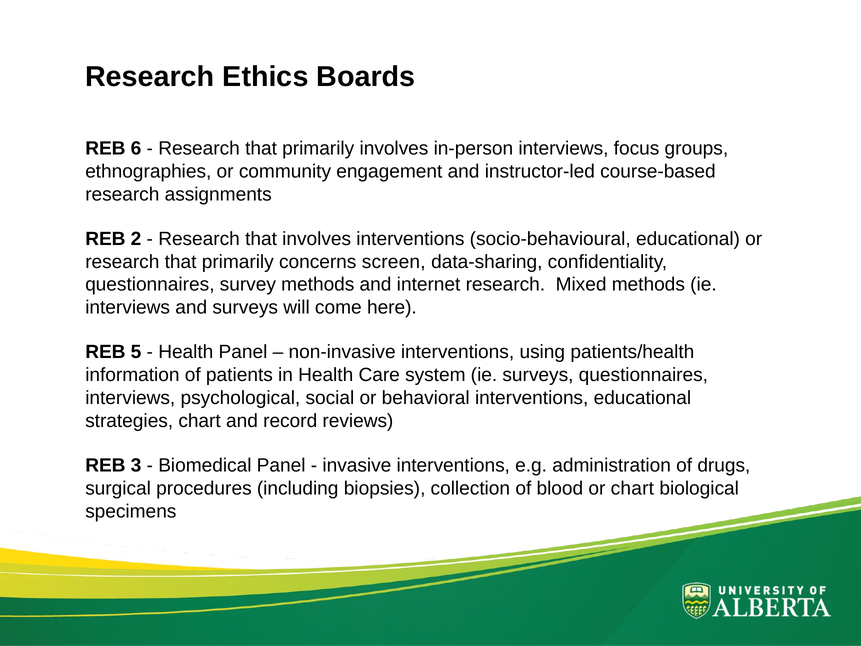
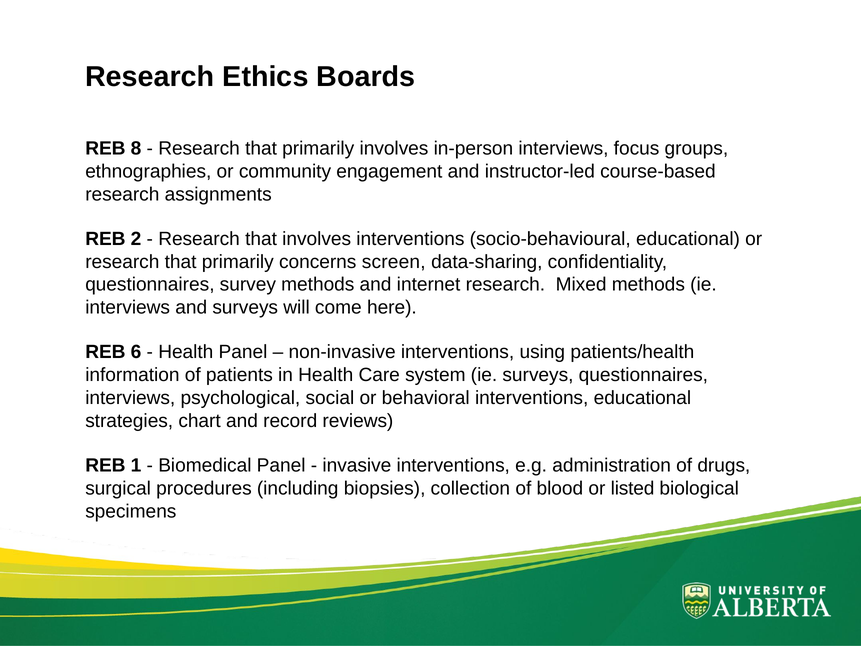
6: 6 -> 8 (136, 148)
5: 5 -> 6 (136, 352)
3: 3 -> 1 (136, 465)
or chart: chart -> listed (633, 488)
